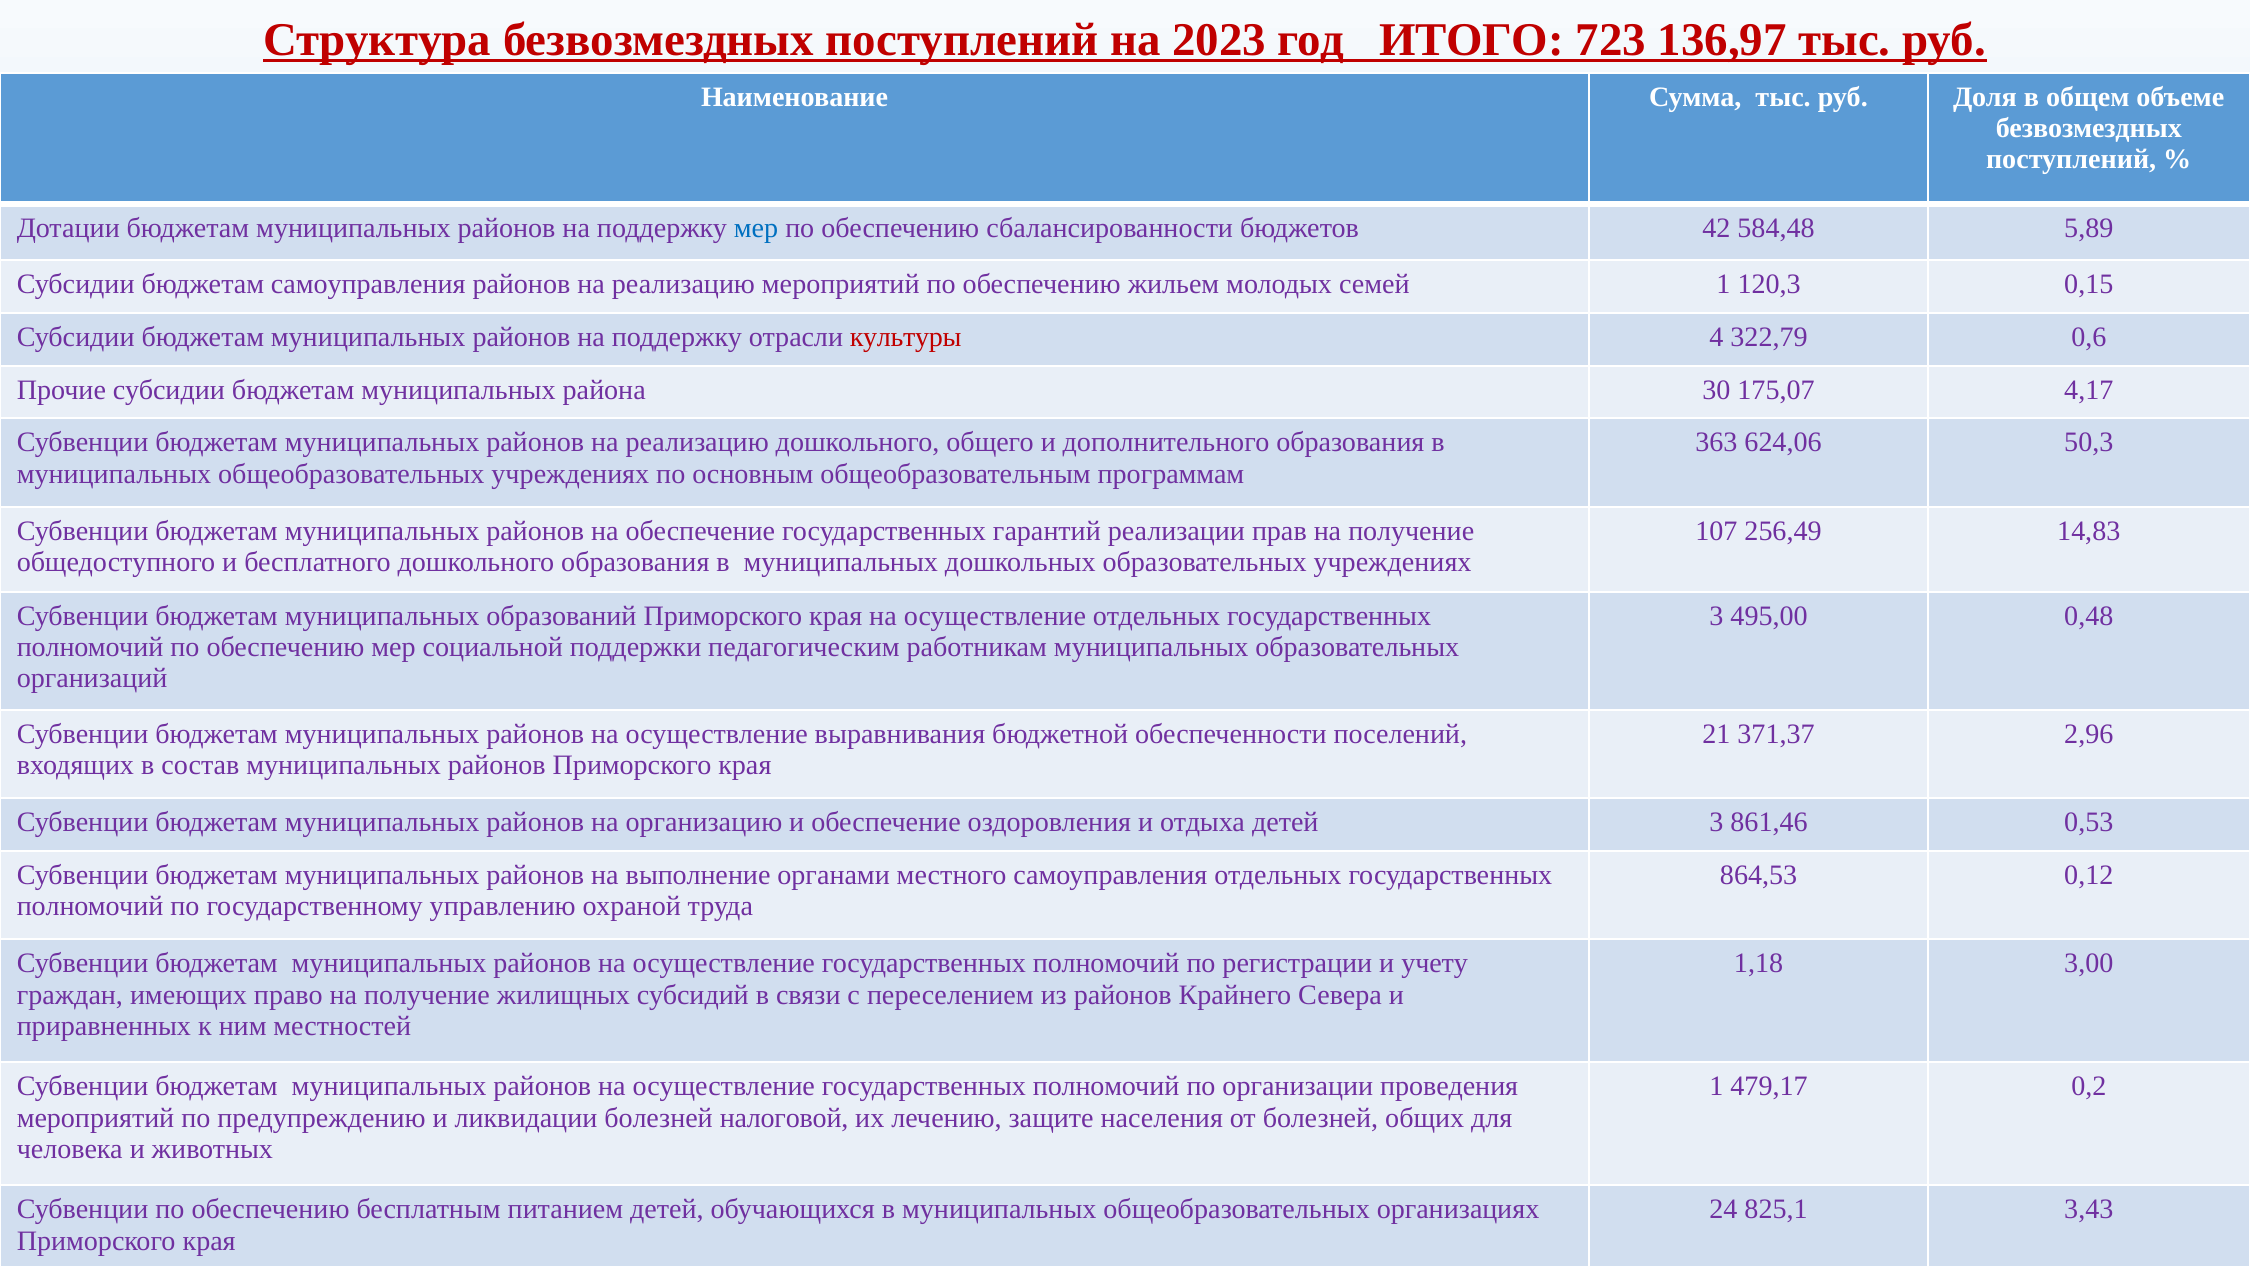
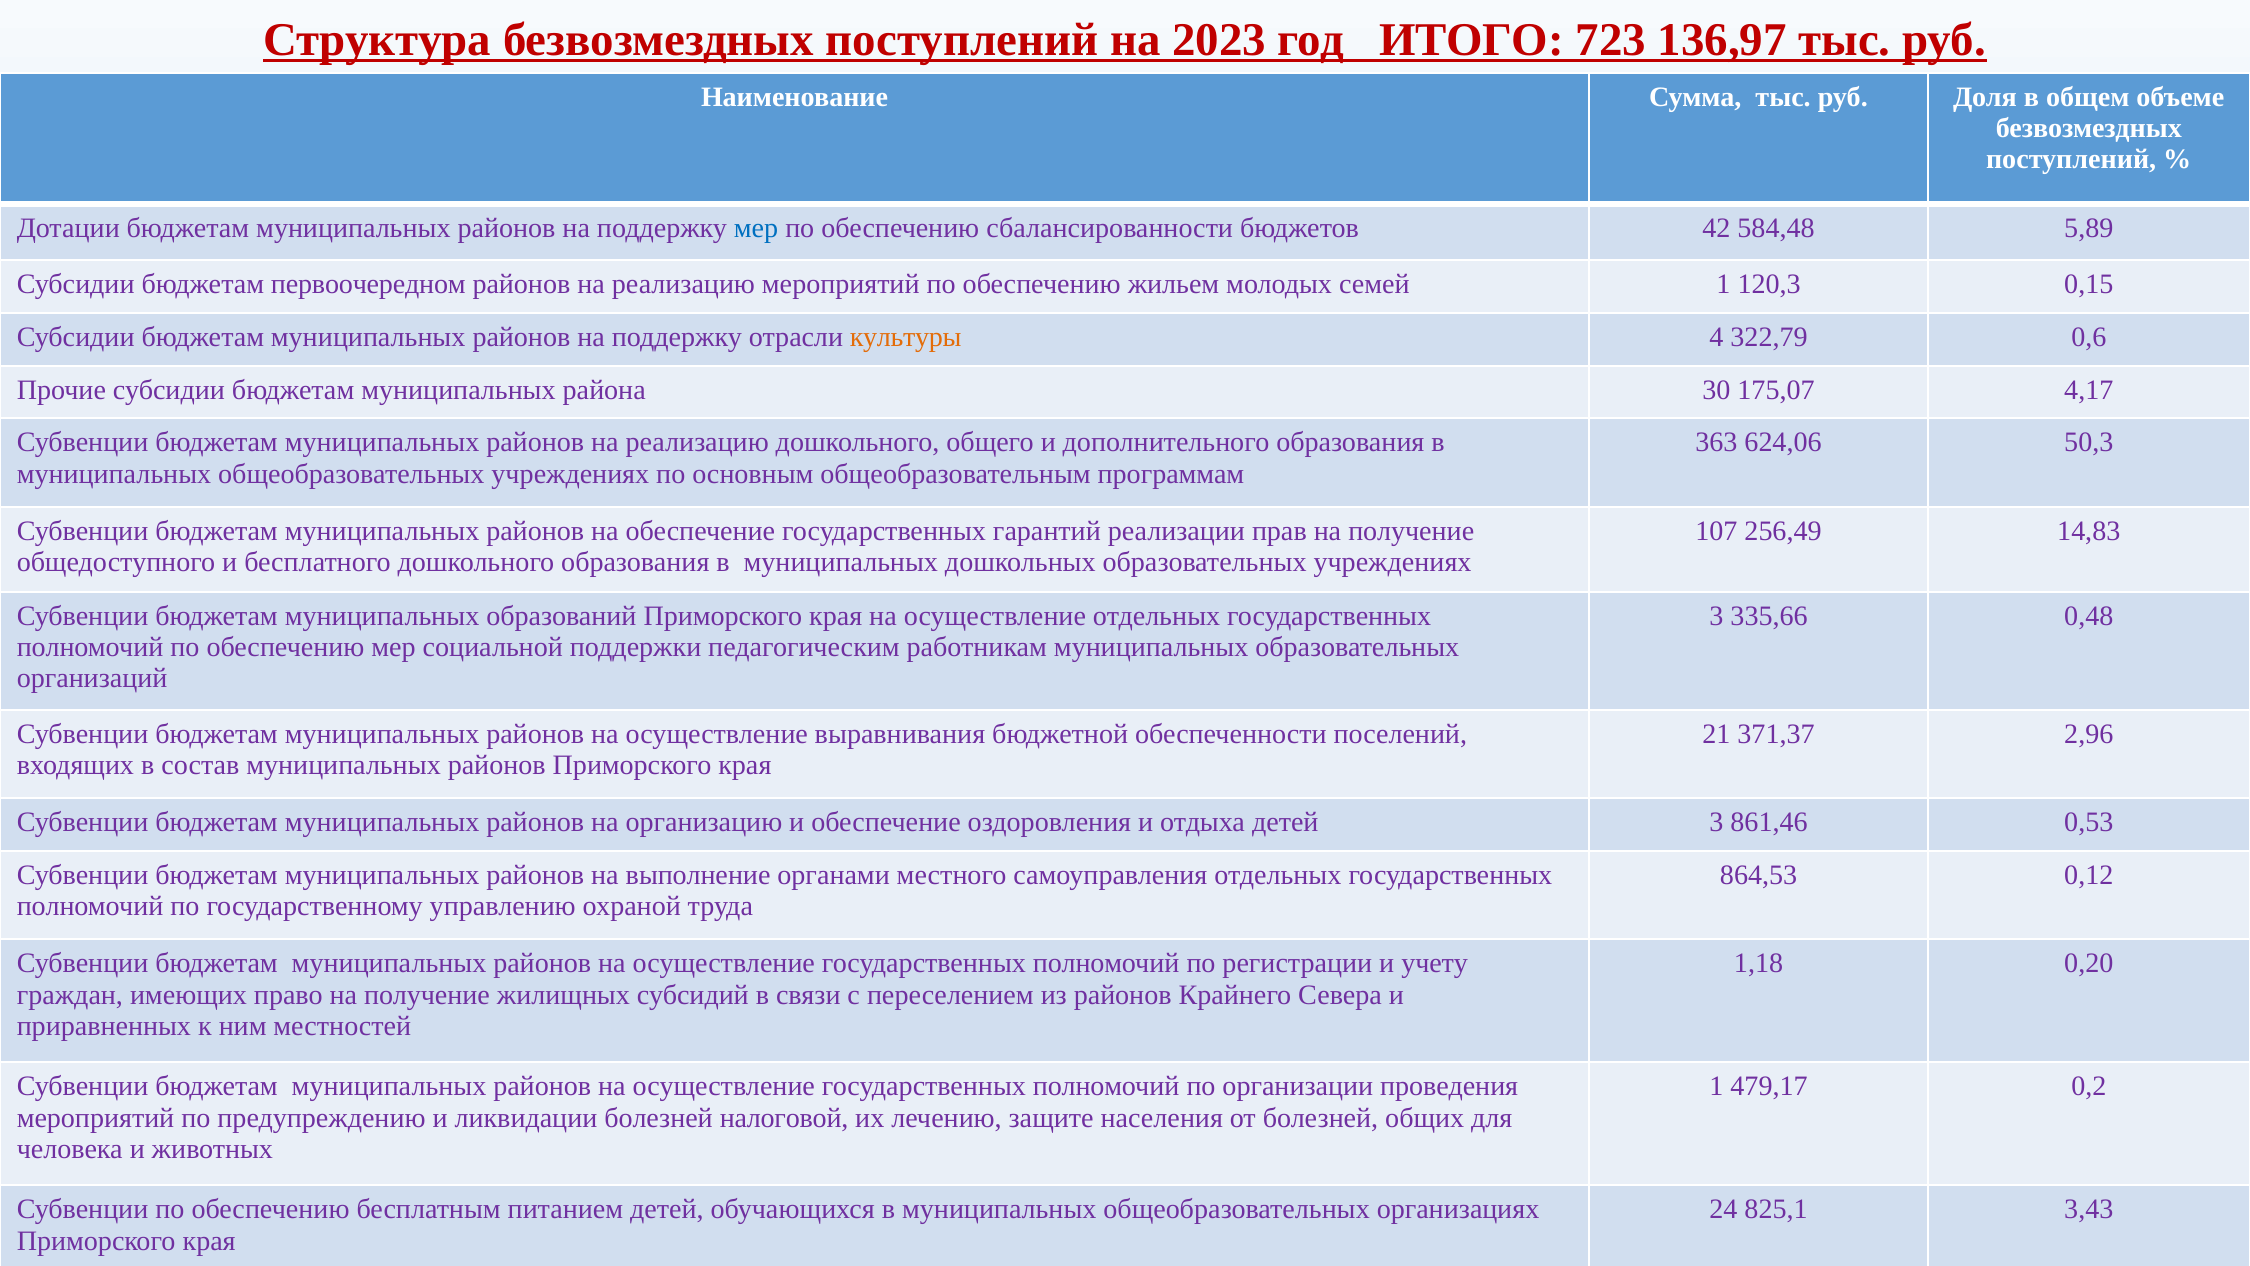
бюджетам самоуправления: самоуправления -> первоочередном (368, 285)
культуры colour: red -> orange (906, 337)
495,00: 495,00 -> 335,66 (1769, 616)
3,00: 3,00 -> 0,20 (2089, 963)
